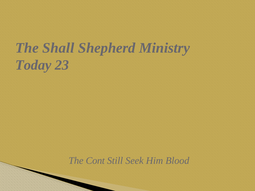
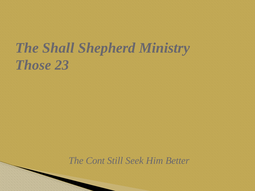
Today: Today -> Those (33, 65)
Blood: Blood -> Better (177, 161)
